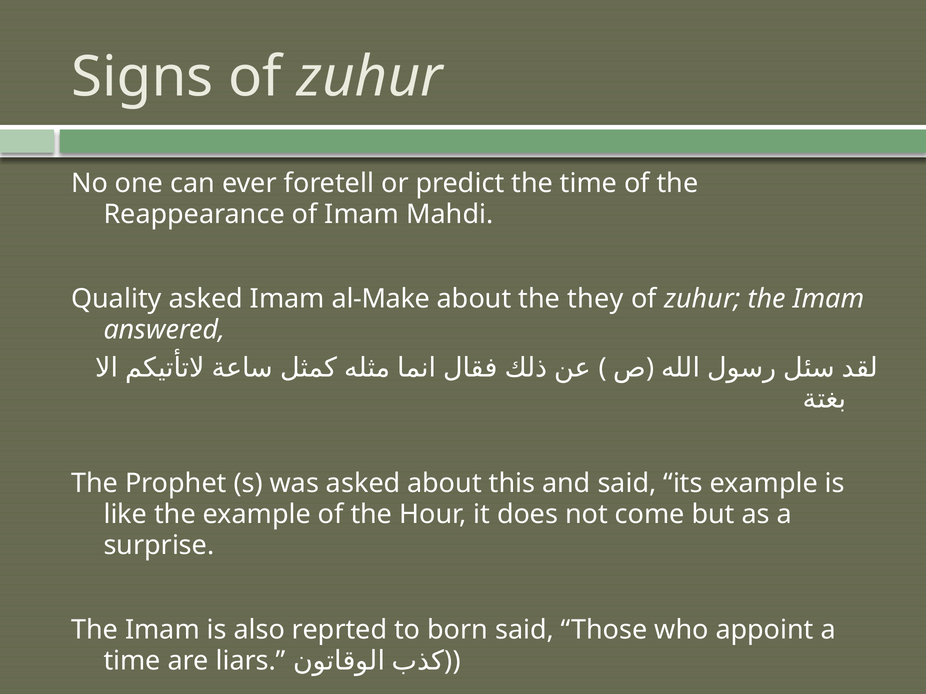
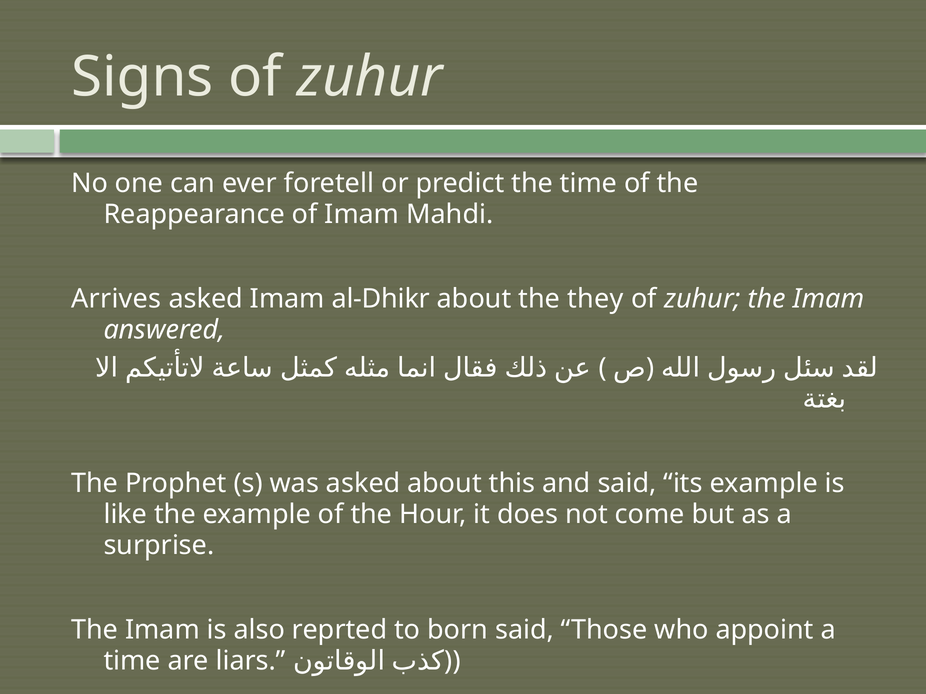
Quality: Quality -> Arrives (116, 299)
al-Make: al-Make -> al-Dhikr (381, 299)
